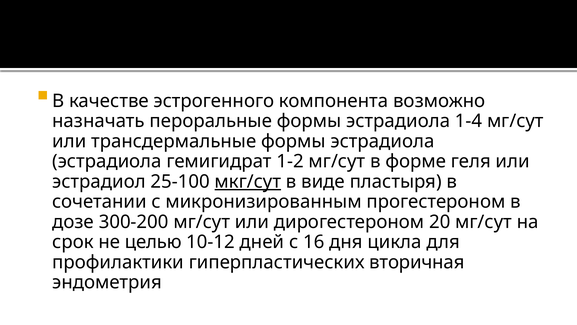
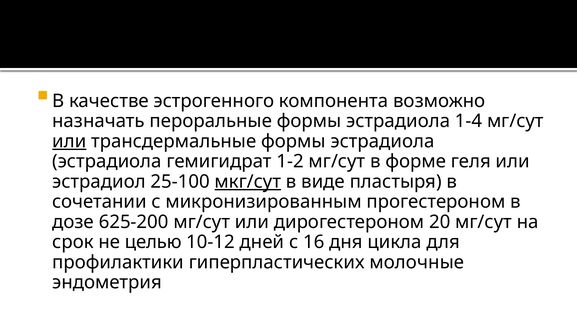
или underline: none -> present (69, 141)
300-200: 300-200 -> 625-200 (134, 222)
вторичная: вторичная -> молочные (417, 262)
